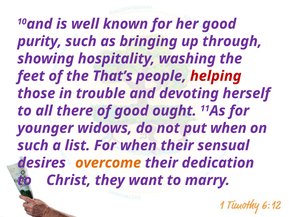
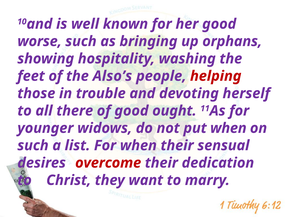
purity: purity -> worse (40, 41)
through: through -> orphans (232, 41)
That’s: That’s -> Also’s (112, 76)
overcome colour: orange -> red (108, 163)
